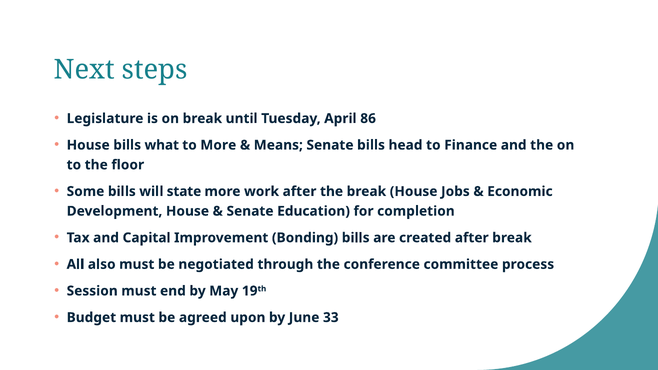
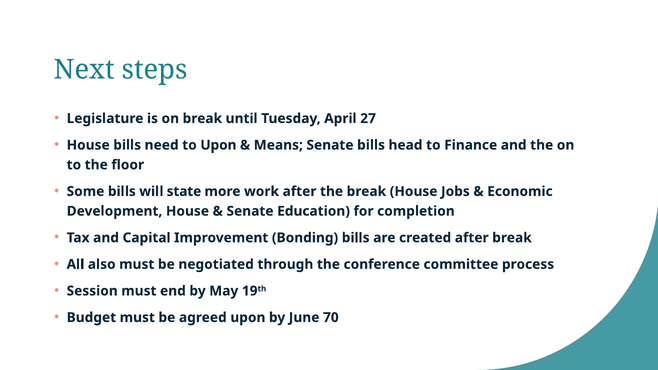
86: 86 -> 27 (368, 119)
what: what -> need (162, 145)
to More: More -> Upon (218, 145)
33: 33 -> 70 (331, 318)
